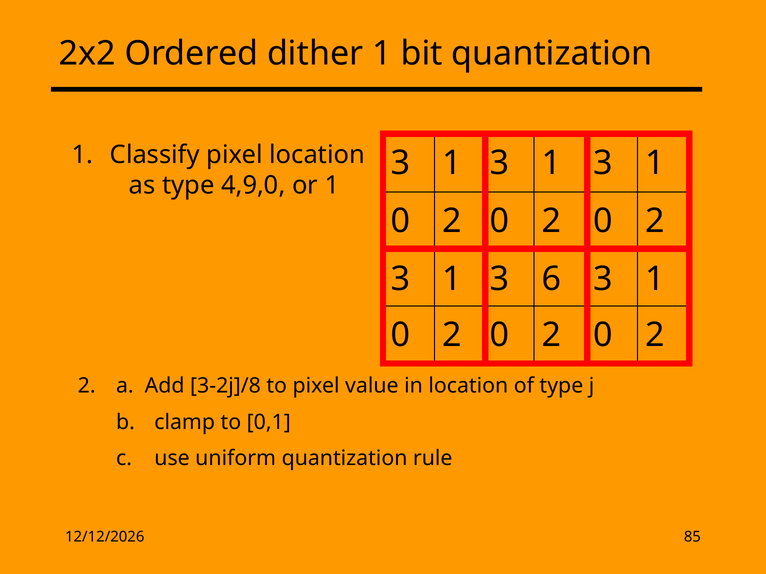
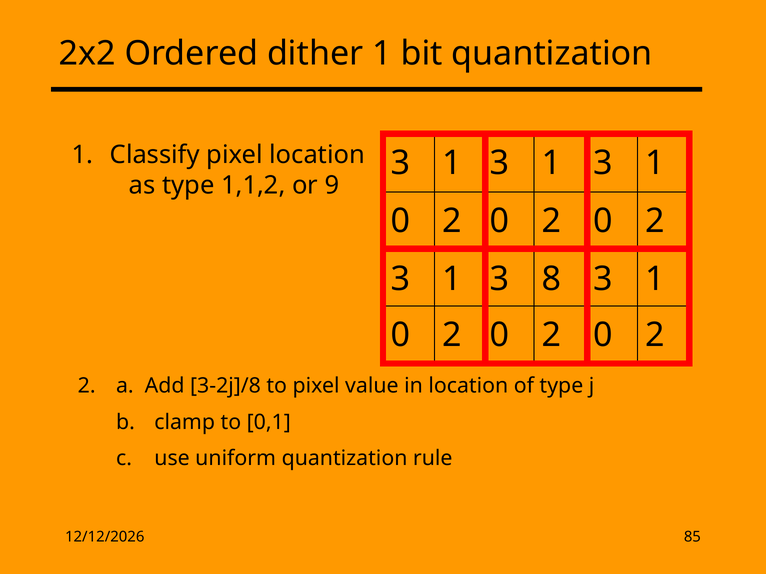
4,9,0: 4,9,0 -> 1,1,2 (253, 186)
or 1: 1 -> 9 (332, 186)
6: 6 -> 8 (551, 280)
